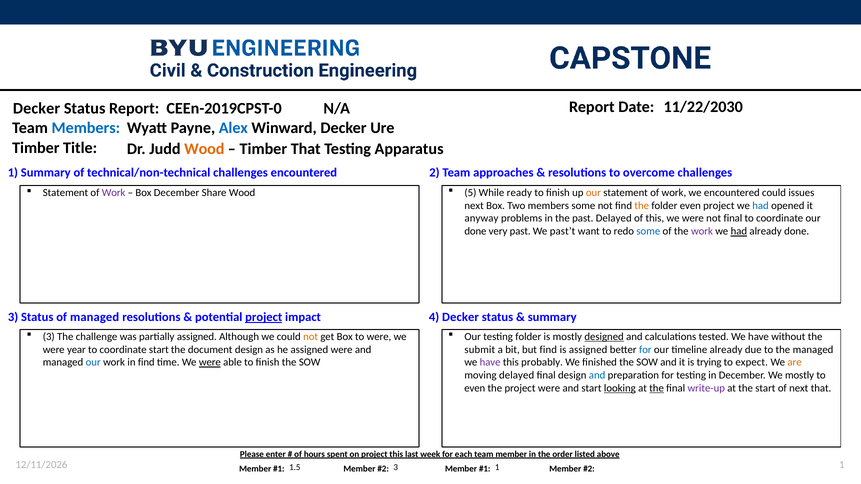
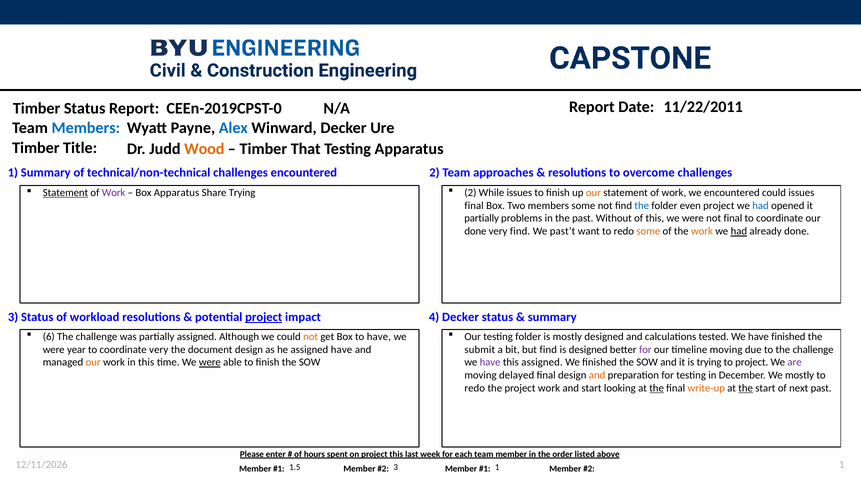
11/22/2030: 11/22/2030 -> 11/22/2011 (703, 107)
Decker: Decker -> Timber (37, 108)
5: 5 -> 2 (470, 193)
While ready: ready -> issues (519, 193)
Statement underline: none -> present (65, 193)
Box December: December -> Apparatus (177, 193)
Share Wood: Wood -> Trying (242, 193)
next: next -> final (474, 206)
the colour: orange -> blue (642, 206)
anyway: anyway -> partially (482, 219)
past Delayed: Delayed -> Without (614, 219)
very past: past -> find (520, 231)
some colour: blue -> orange (648, 231)
work colour: purple -> orange (702, 231)
of managed: managed -> workload (95, 317)
3: 3 -> 6 (49, 337)
to were: were -> have (379, 337)
designed underline: present -> none (604, 337)
have without: without -> finished (788, 337)
coordinate start: start -> very (159, 350)
assigned were: were -> have (342, 350)
is assigned: assigned -> designed (588, 350)
for colour: blue -> purple (645, 350)
timeline already: already -> moving (726, 350)
to the managed: managed -> challenge (813, 350)
our colour: blue -> orange (93, 363)
in find: find -> this (146, 363)
this probably: probably -> assigned (542, 363)
to expect: expect -> project (752, 363)
are colour: orange -> purple (795, 363)
and colour: blue -> orange (597, 376)
even: even -> redo (475, 388)
project were: were -> work (549, 388)
looking underline: present -> none (620, 388)
write-up colour: purple -> orange (706, 388)
the underline: none -> present (746, 388)
next that: that -> past (821, 388)
